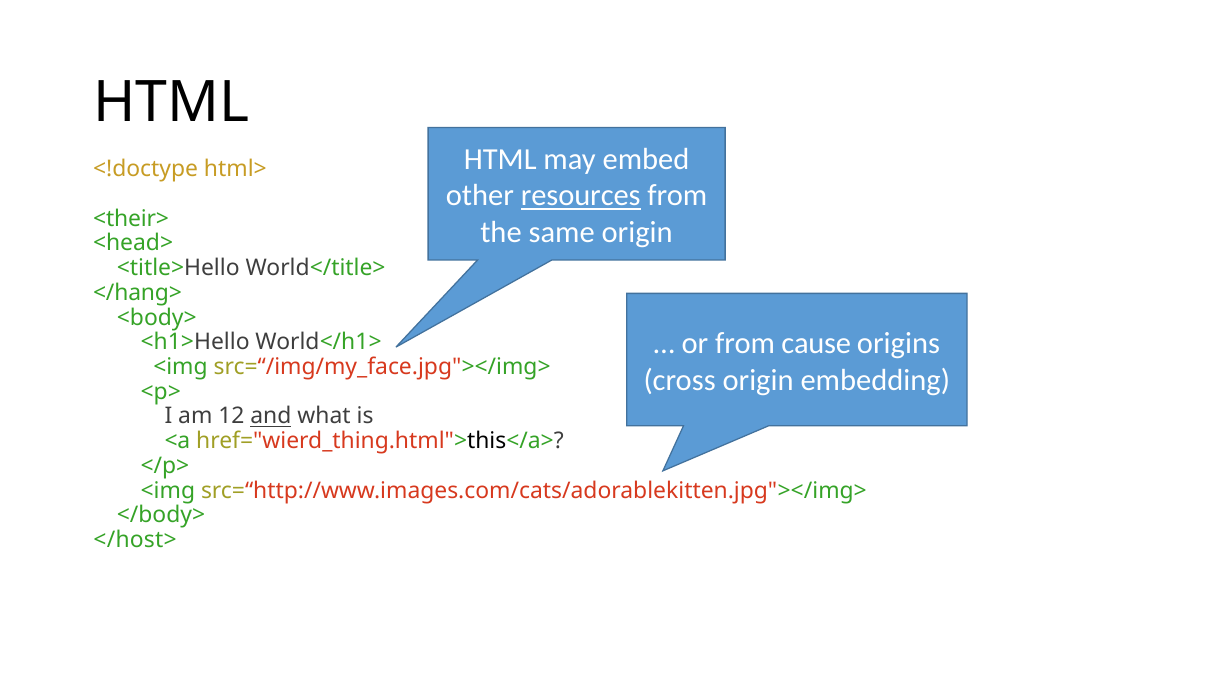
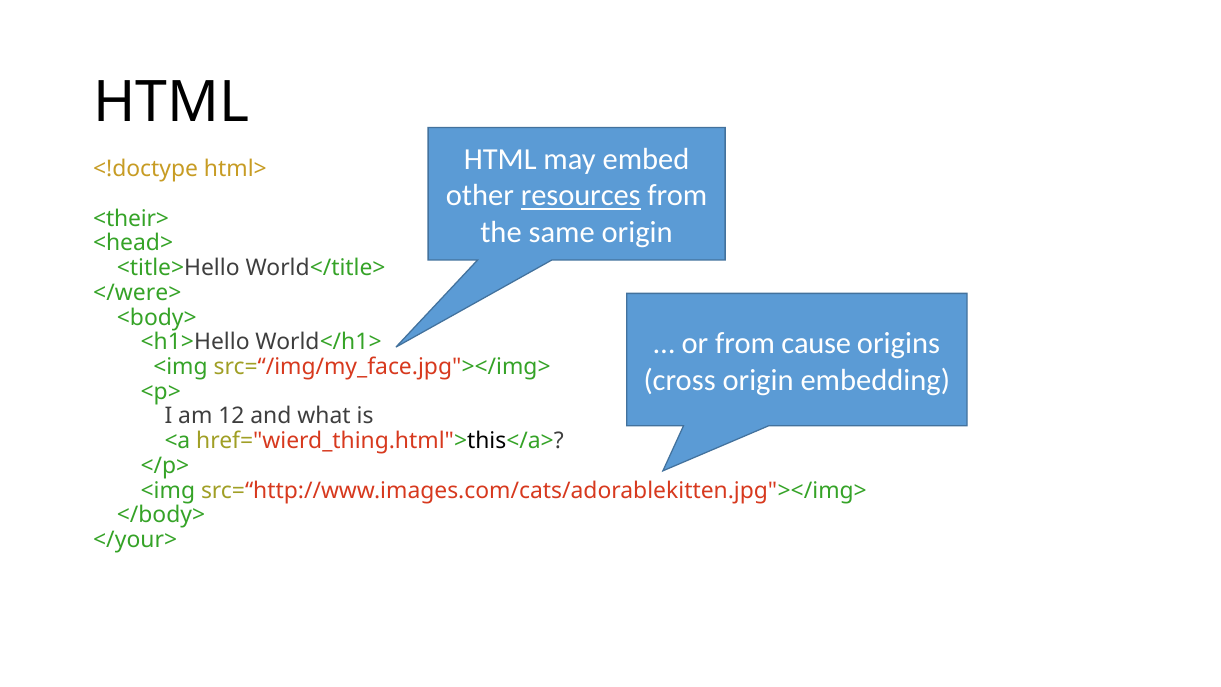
</hang>: </hang> -> </were> (137, 293)
and underline: present -> none (271, 416)
</host>: </host> -> </your> (135, 540)
